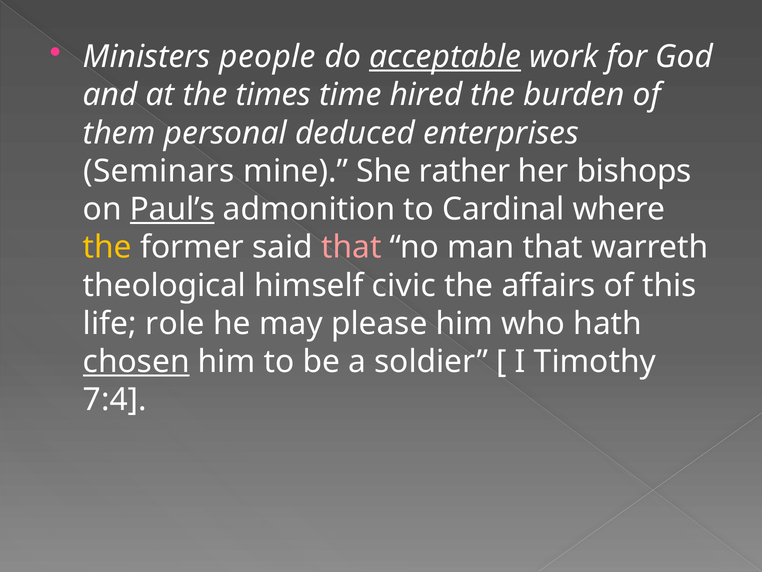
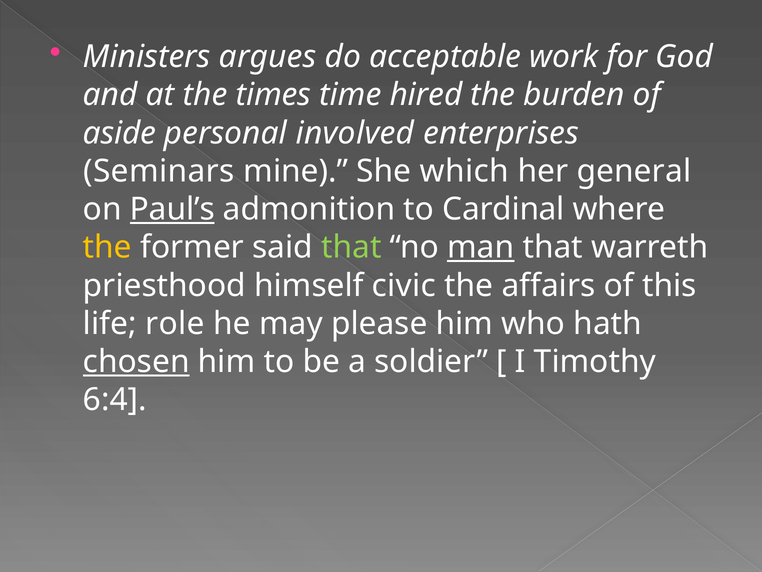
people: people -> argues (268, 57)
acceptable underline: present -> none (445, 57)
them: them -> aside (119, 133)
deduced: deduced -> involved (355, 133)
rather: rather -> which (464, 171)
bishops: bishops -> general (634, 171)
that colour: pink -> light green (351, 247)
man underline: none -> present (481, 247)
theological: theological -> priesthood (164, 285)
7:4: 7:4 -> 6:4 (115, 400)
